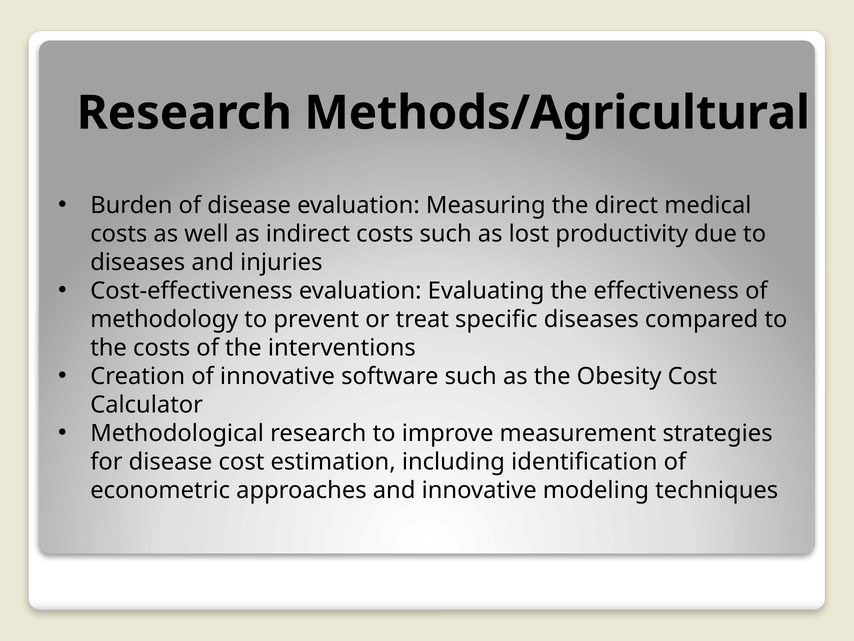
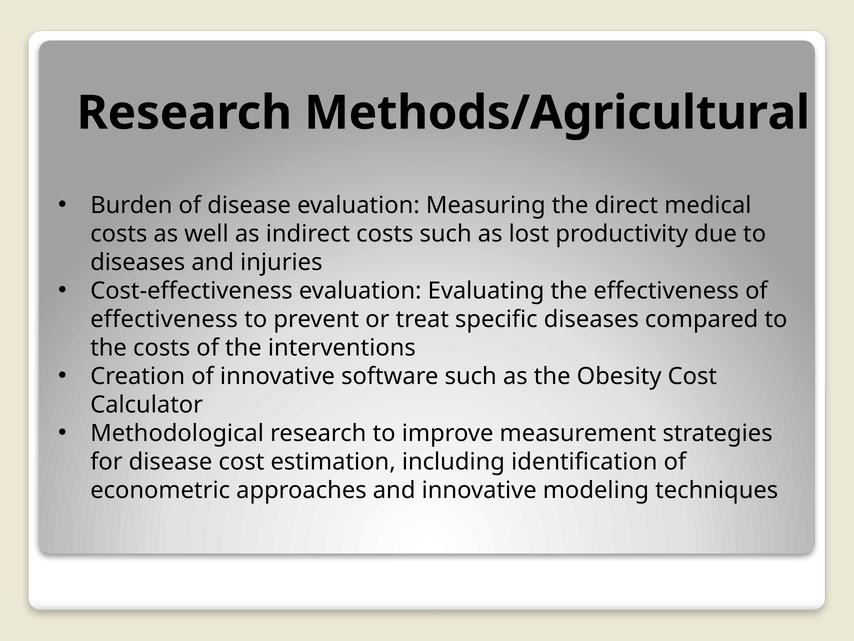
methodology: methodology -> effectiveness (164, 319)
